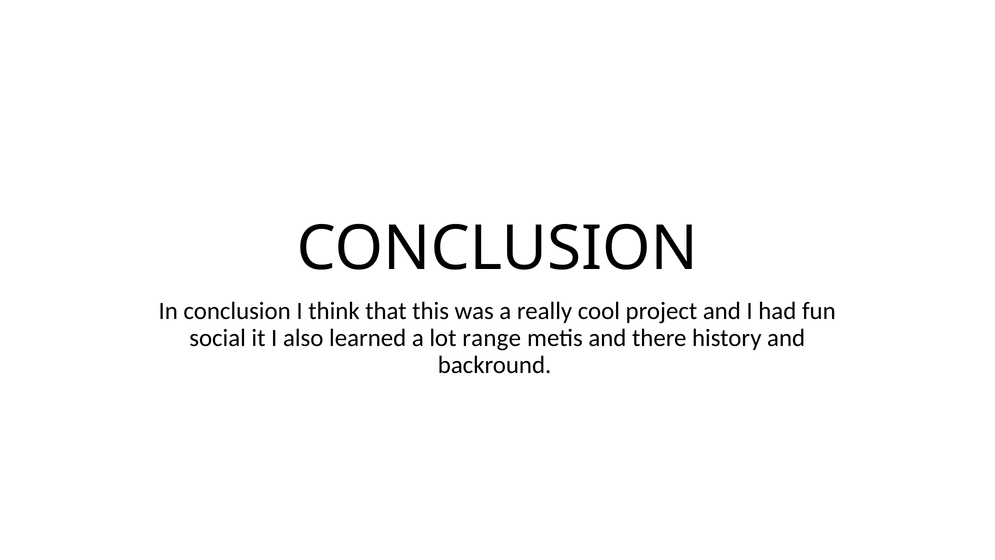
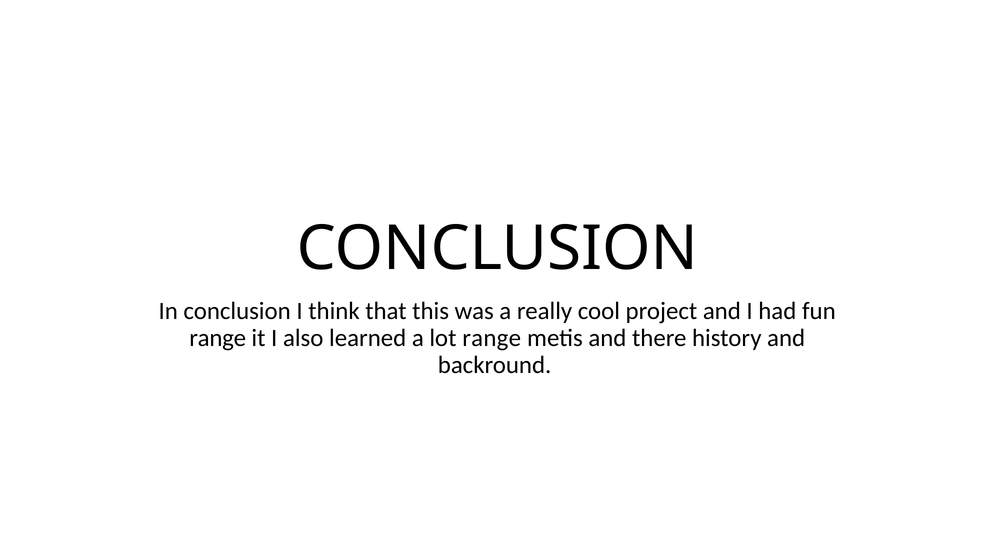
social: social -> range (218, 338)
